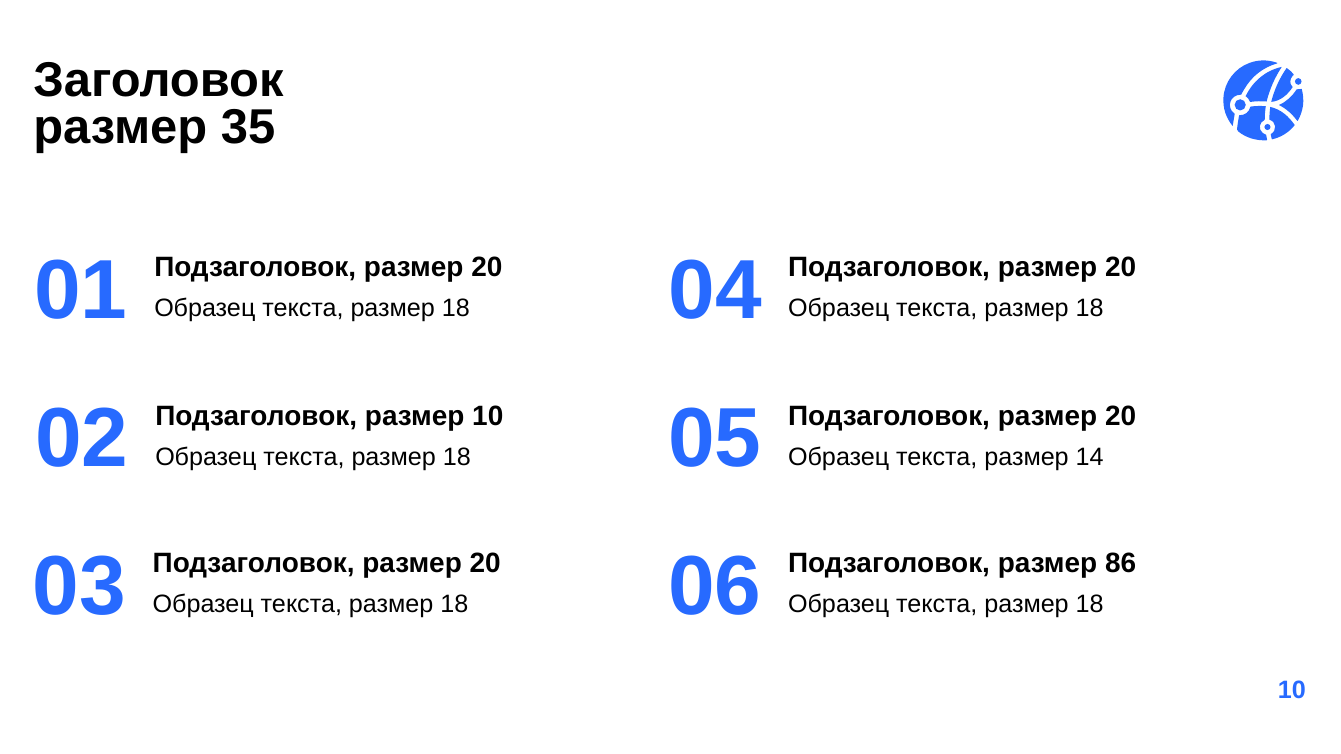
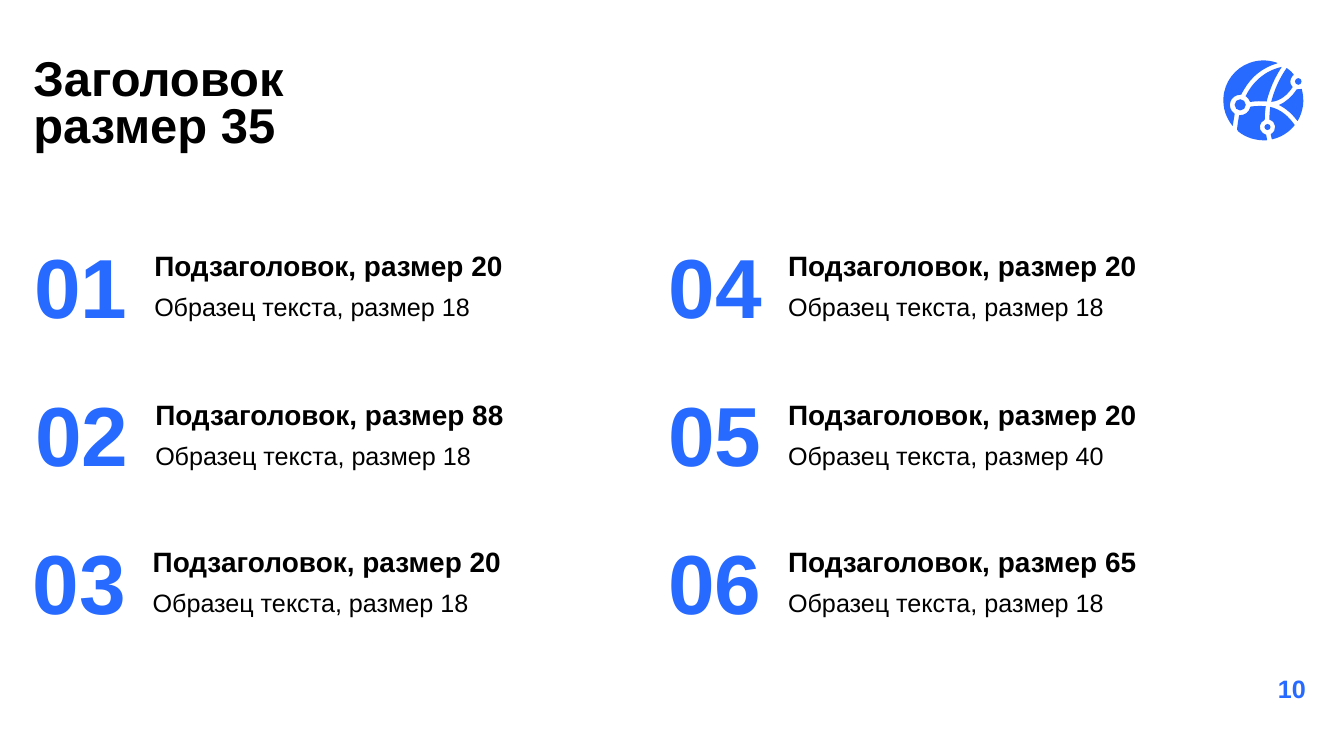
размер 10: 10 -> 88 (488, 417)
14: 14 -> 40 (1090, 457)
86: 86 -> 65 (1121, 564)
